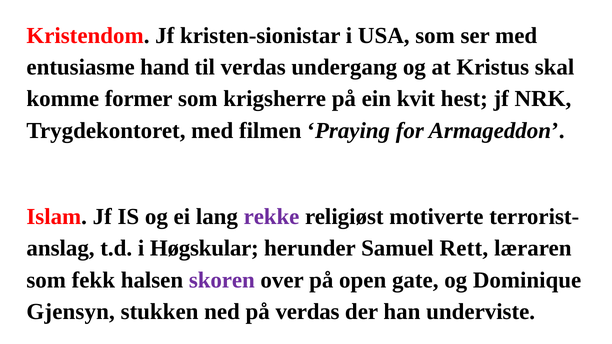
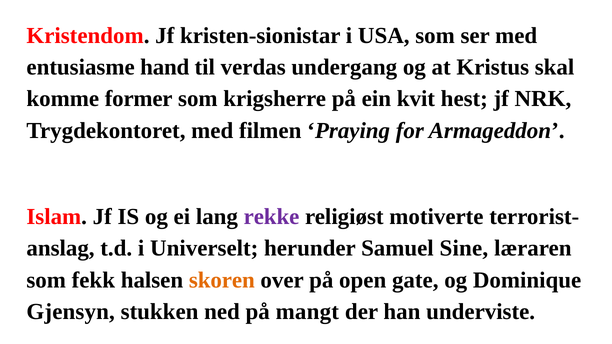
Høgskular: Høgskular -> Universelt (204, 249)
Rett: Rett -> Sine (464, 249)
skoren colour: purple -> orange (222, 280)
på verdas: verdas -> mangt (307, 312)
